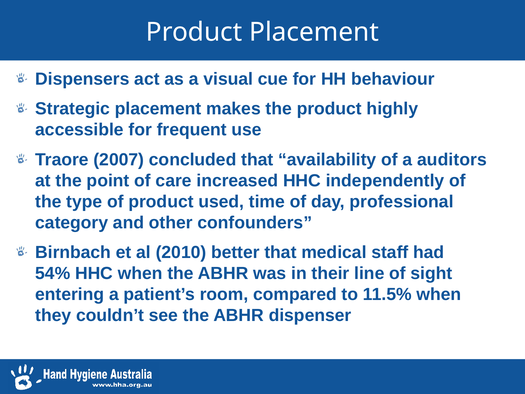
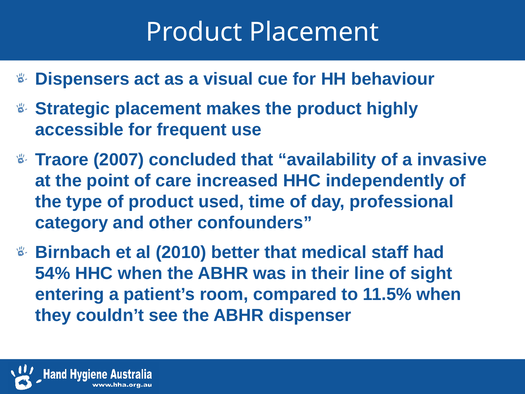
auditors: auditors -> invasive (452, 159)
